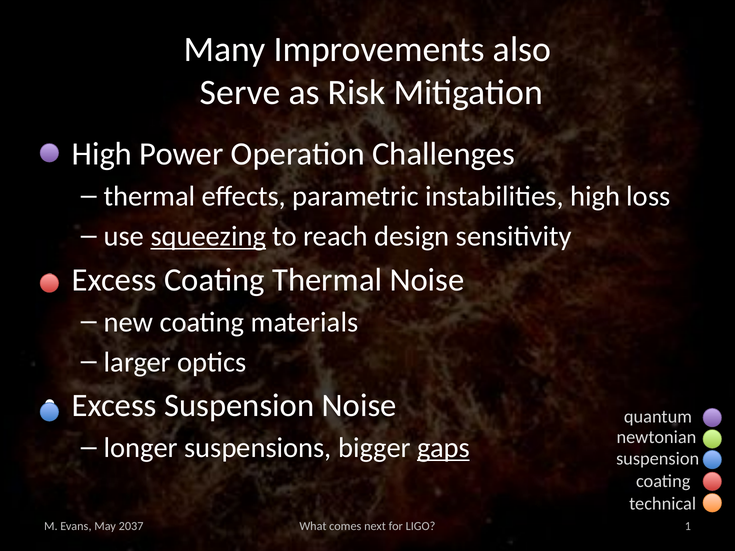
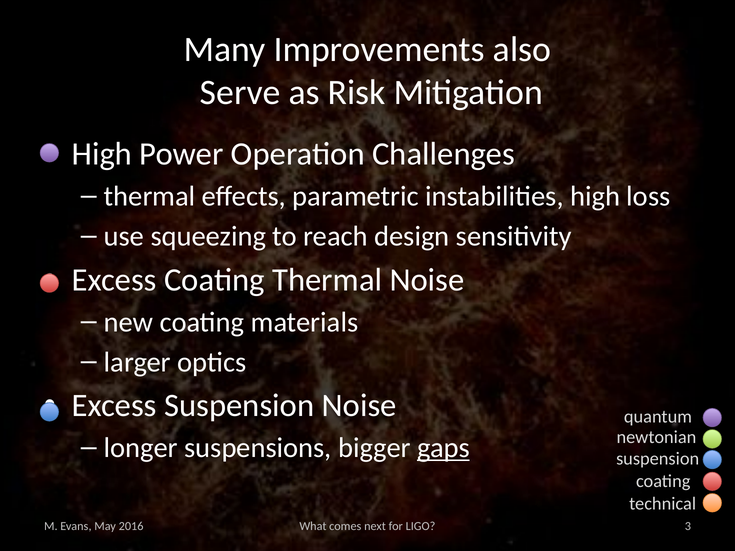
squeezing underline: present -> none (208, 236)
1: 1 -> 3 (688, 526)
2037: 2037 -> 2016 (131, 526)
